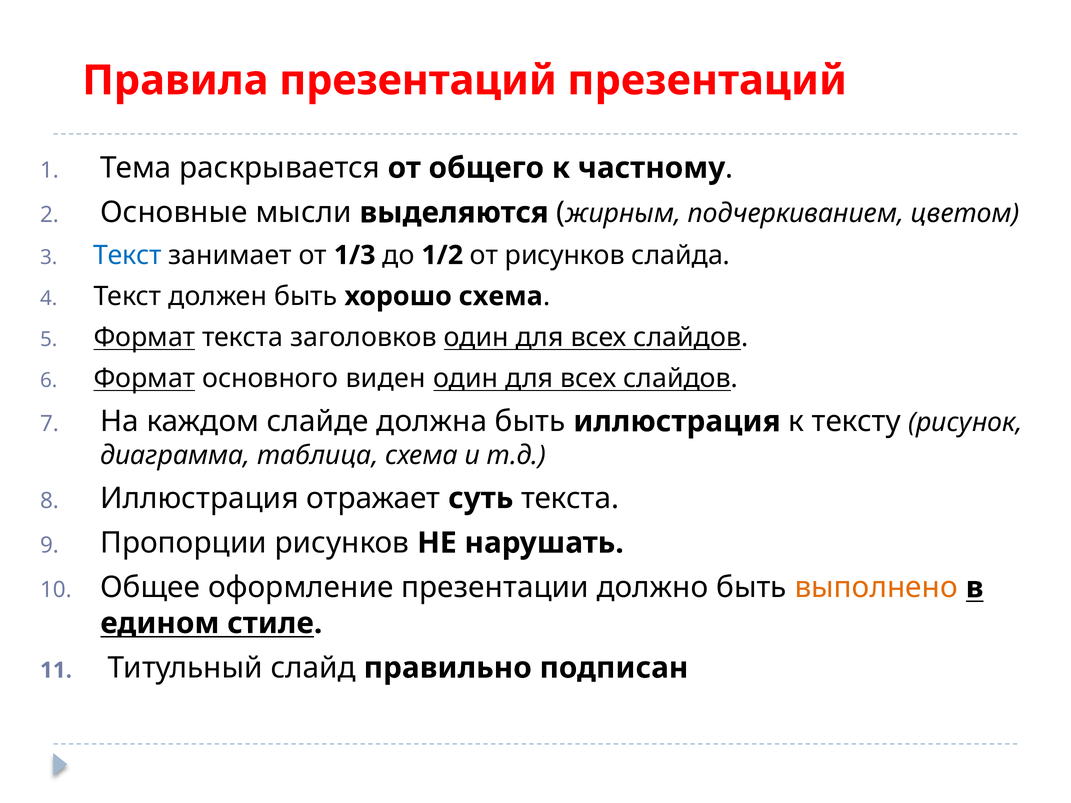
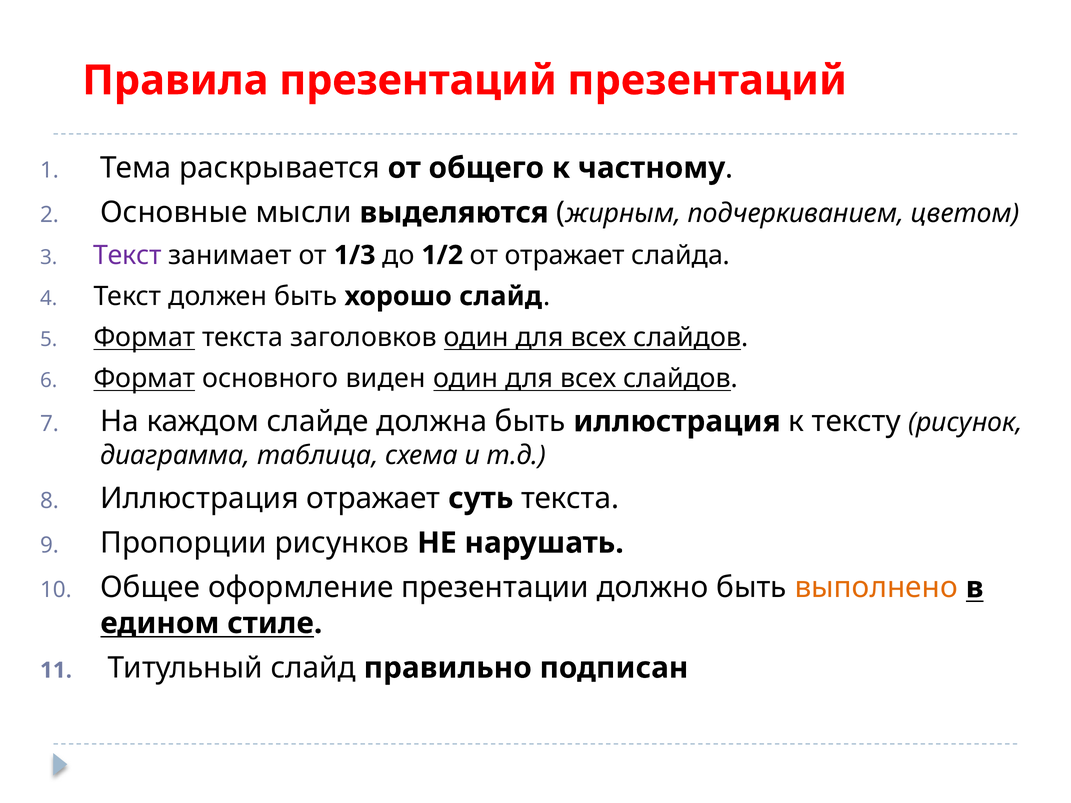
Текст colour: blue -> purple (128, 255)
от рисунков: рисунков -> отражает (565, 255)
хорошо схема: схема -> слайд (501, 296)
